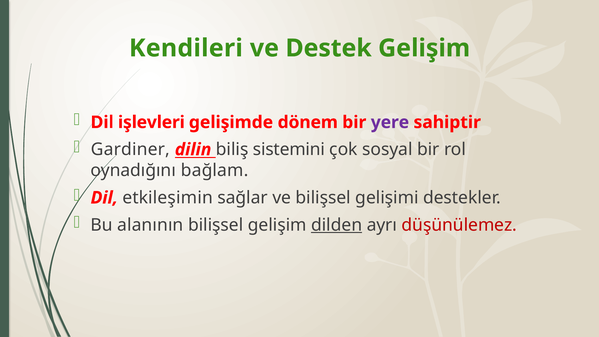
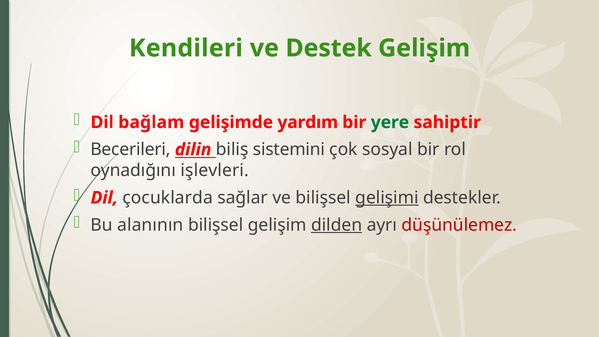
işlevleri: işlevleri -> bağlam (151, 122)
dönem: dönem -> yardım (308, 122)
yere colour: purple -> green (390, 122)
Gardiner: Gardiner -> Becerileri (131, 150)
bağlam: bağlam -> işlevleri (215, 170)
etkileşimin: etkileşimin -> çocuklarda (168, 198)
gelişimi underline: none -> present (387, 198)
